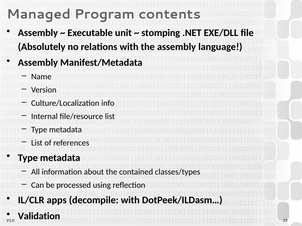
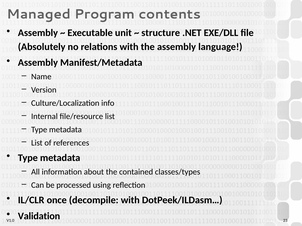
stomping: stomping -> structure (161, 33)
apps: apps -> once (57, 201)
